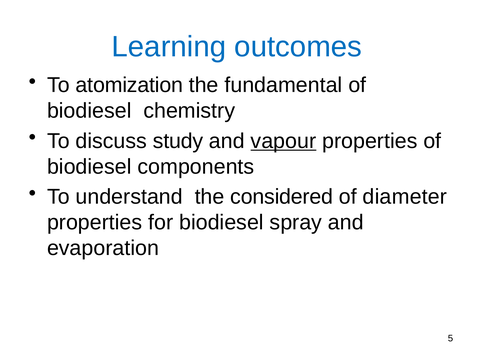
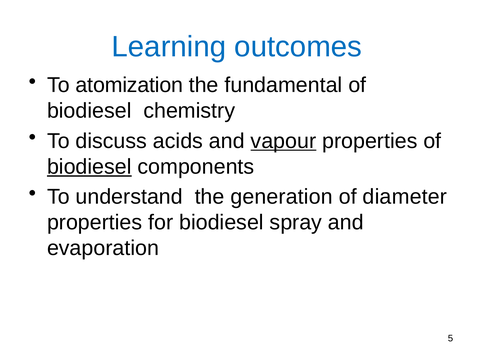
study: study -> acids (178, 141)
biodiesel underline: none -> present (89, 166)
considered: considered -> generation (282, 196)
